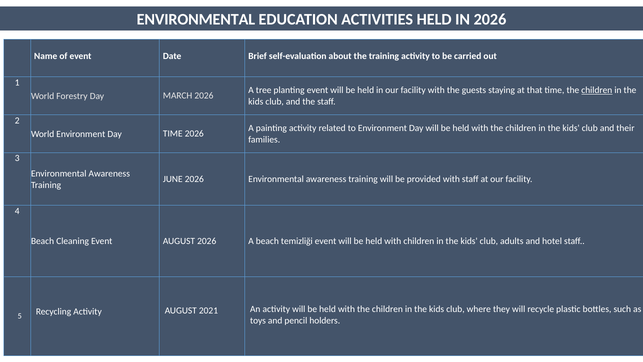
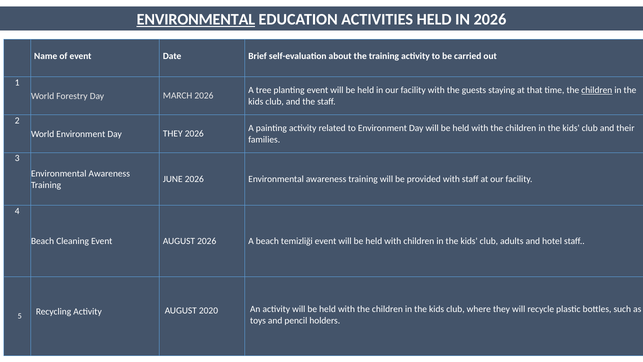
ENVIRONMENTAL underline: none -> present (196, 20)
Day TIME: TIME -> THEY (173, 134)
2021: 2021 -> 2020 (208, 310)
